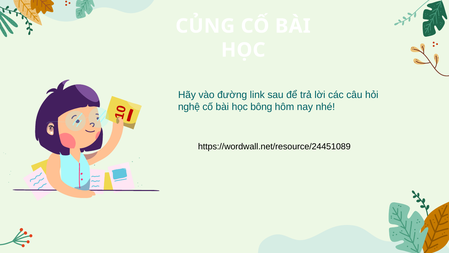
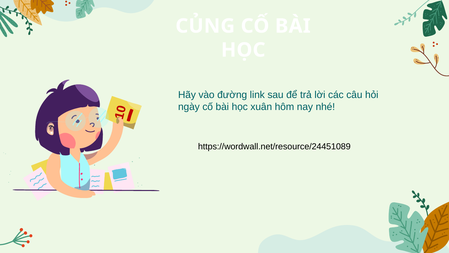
nghệ: nghệ -> ngày (189, 107)
bông: bông -> xuân (261, 107)
